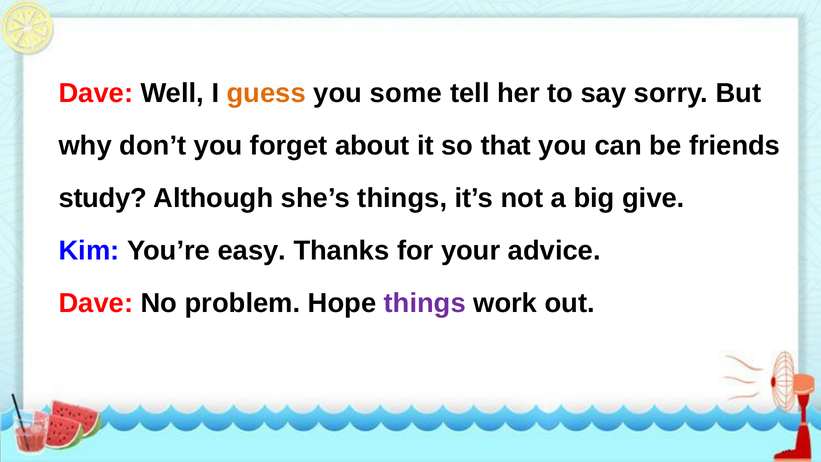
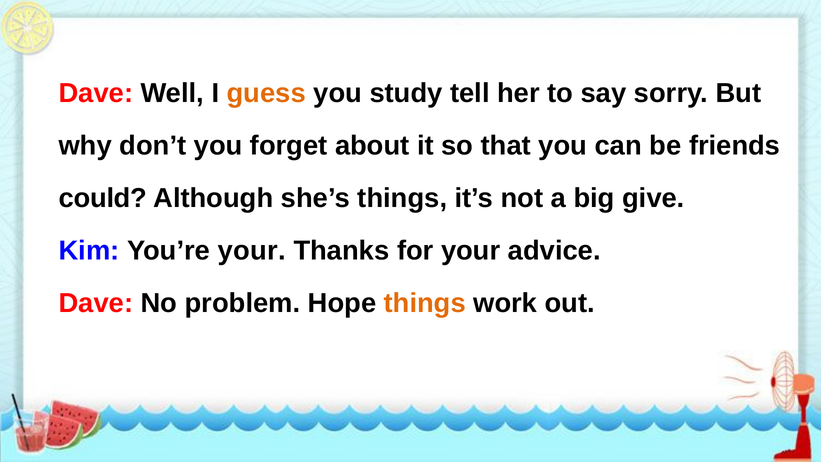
some: some -> study (406, 93)
study: study -> could (103, 198)
You’re easy: easy -> your (252, 251)
things colour: purple -> orange (425, 303)
